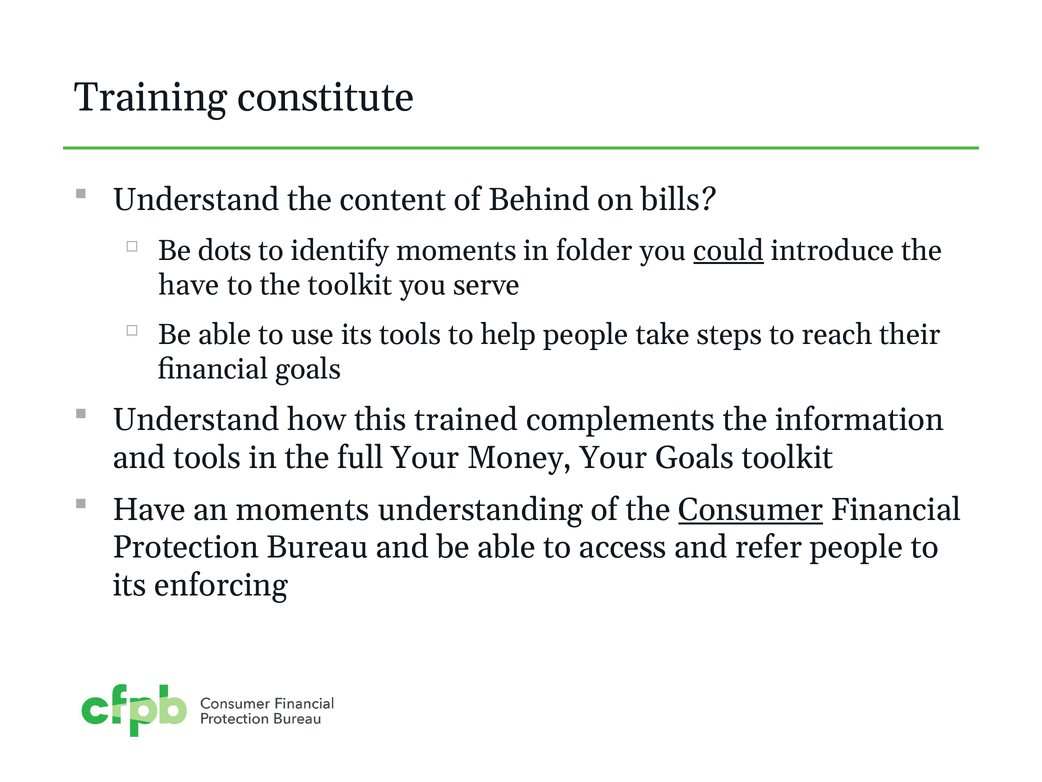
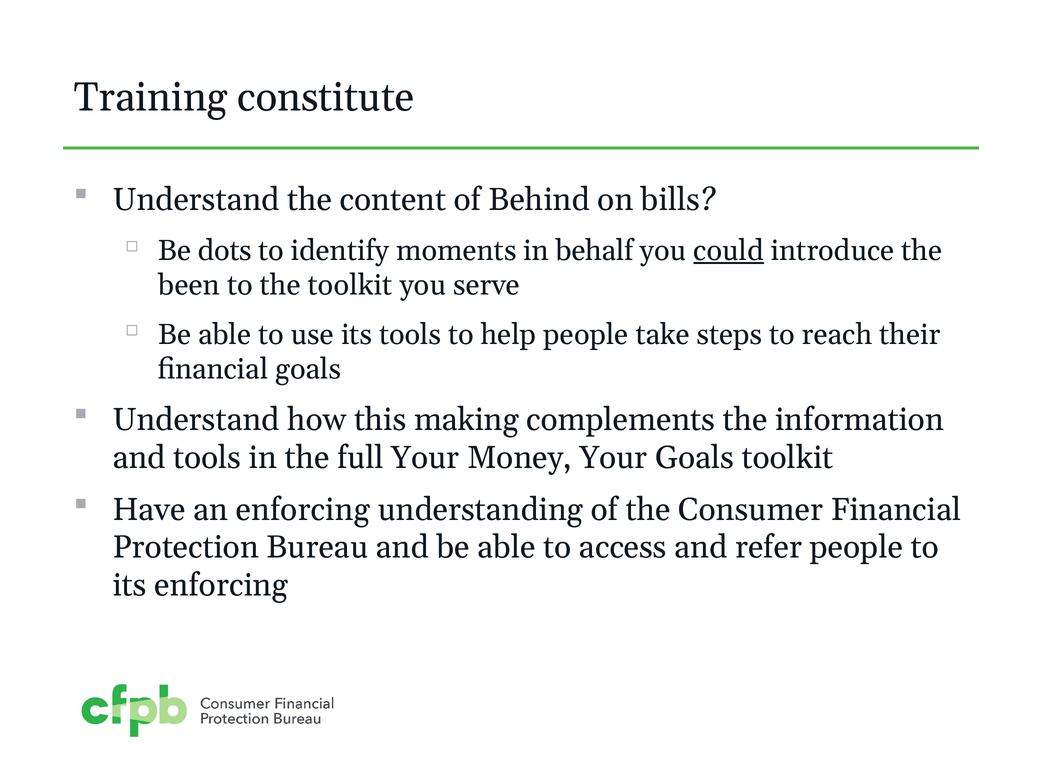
folder: folder -> behalf (595, 250)
have: have -> been (189, 285)
trained: trained -> making (466, 420)
an moments: moments -> enforcing (303, 509)
Consumer underline: present -> none (751, 509)
